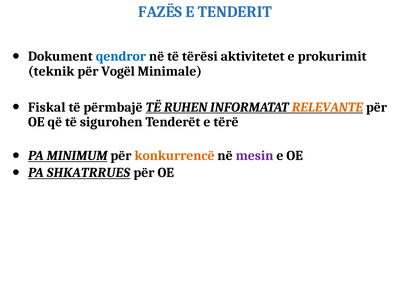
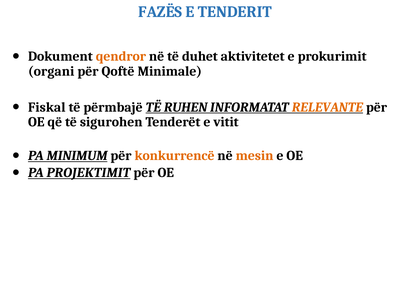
qendror colour: blue -> orange (121, 56)
tërësi: tërësi -> duhet (200, 56)
teknik: teknik -> organi (51, 71)
Vogël: Vogël -> Qoftë (118, 71)
tërë: tërë -> vitit (226, 122)
mesin colour: purple -> orange (255, 156)
SHKATRRUES: SHKATRRUES -> PROJEKTIMIT (88, 172)
